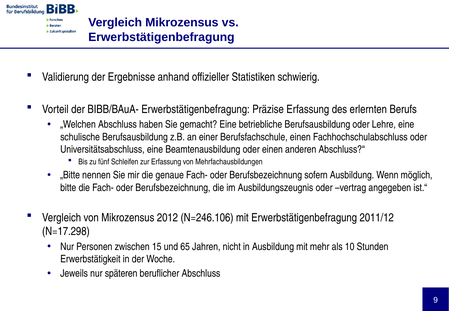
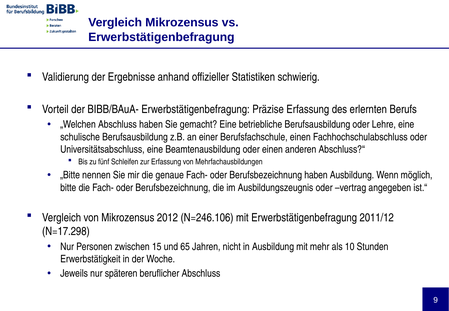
Berufsbezeichnung sofern: sofern -> haben (316, 175)
